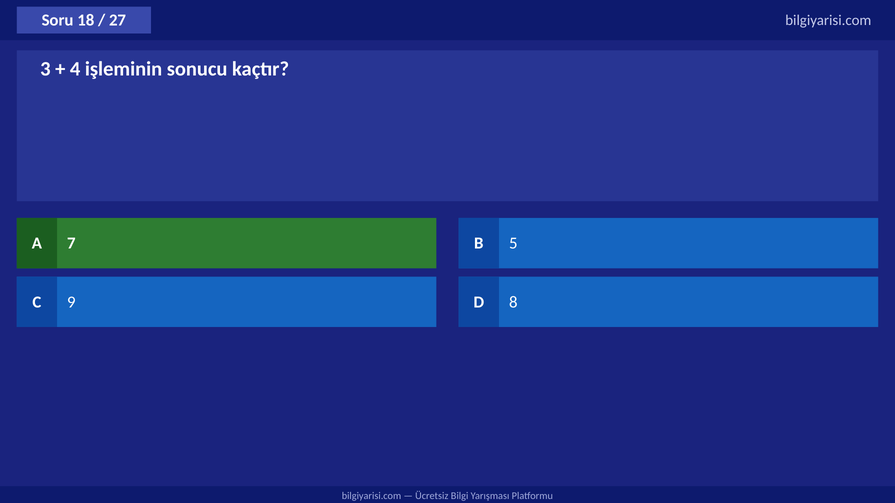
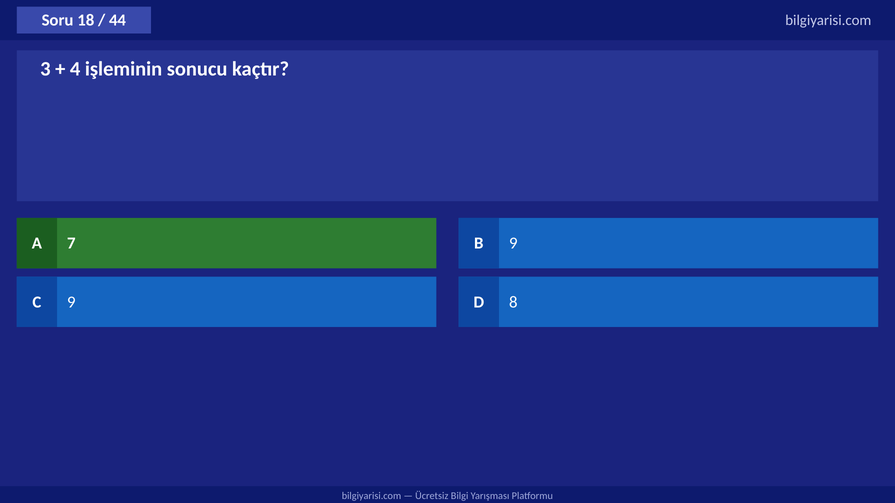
27: 27 -> 44 (117, 20)
B 5: 5 -> 9 (513, 244)
